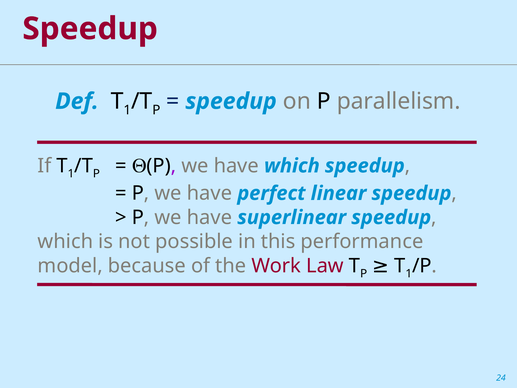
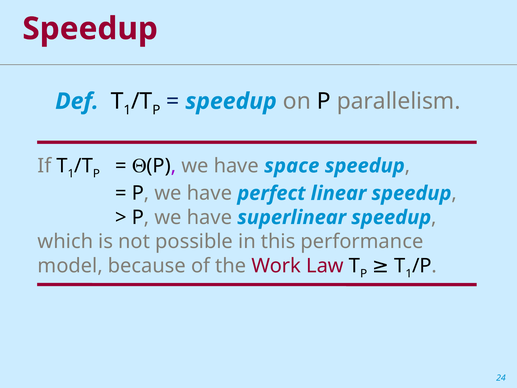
have which: which -> space (292, 166)
